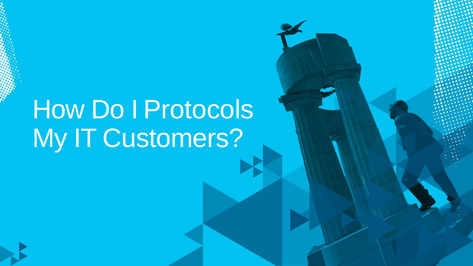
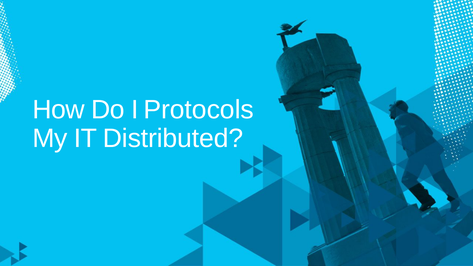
Customers: Customers -> Distributed (173, 139)
